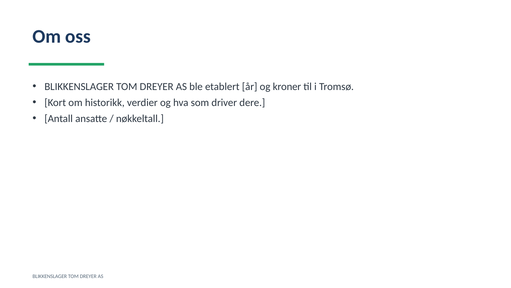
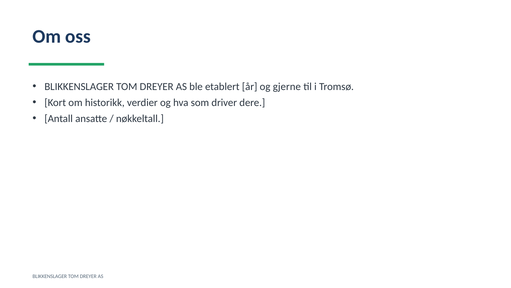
kroner: kroner -> gjerne (287, 87)
